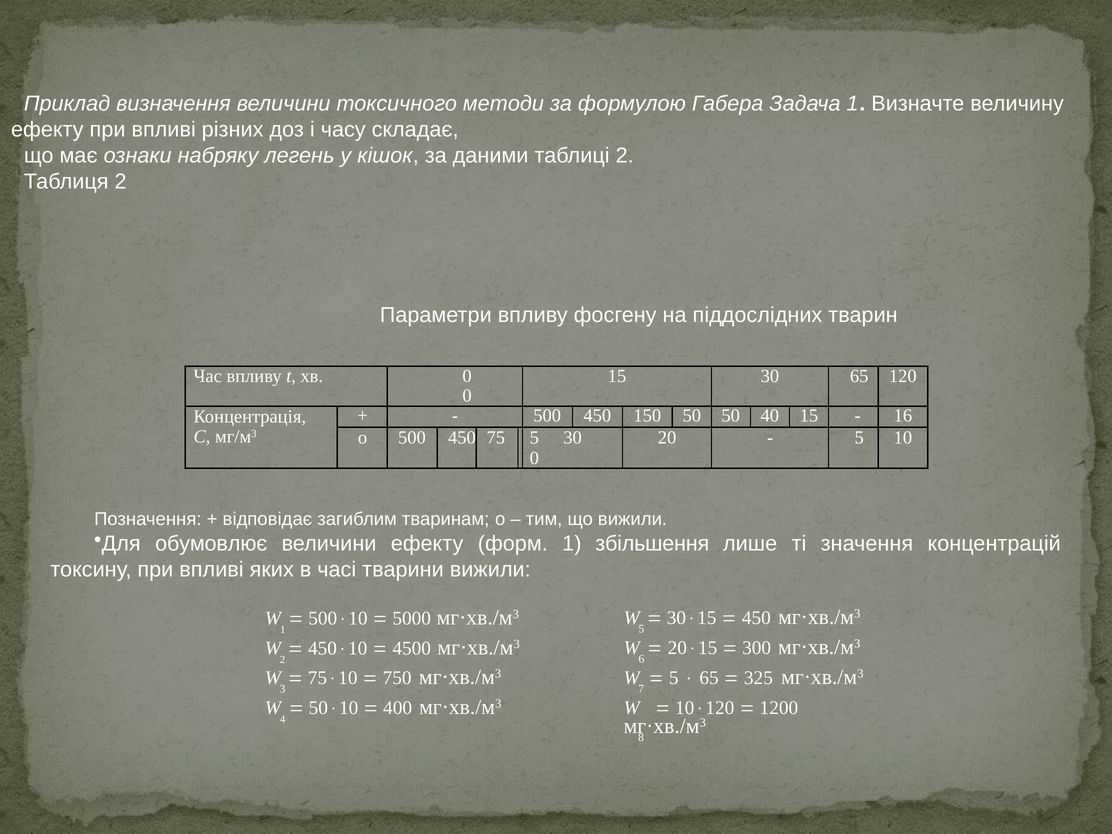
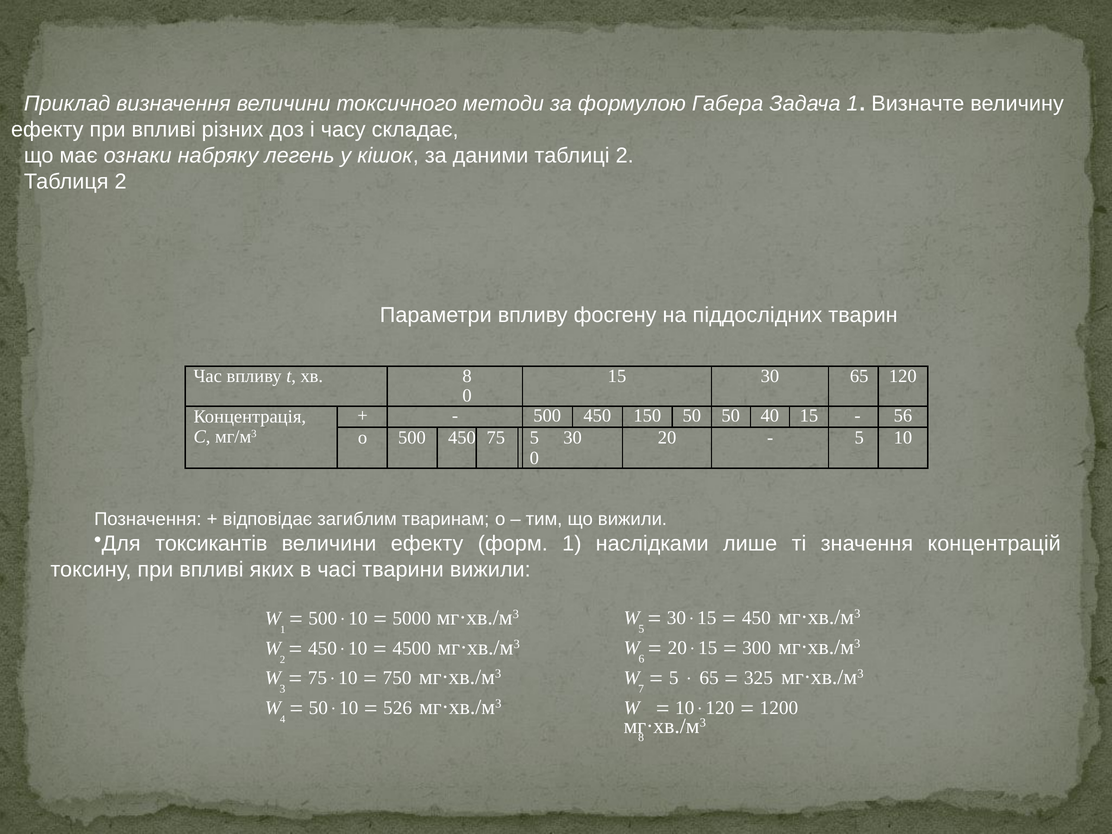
хв 0: 0 -> 8 (467, 376)
16: 16 -> 56 (903, 416)
обумовлює: обумовлює -> токсикантів (211, 544)
збільшення: збільшення -> наслідками (652, 544)
400: 400 -> 526 (398, 708)
